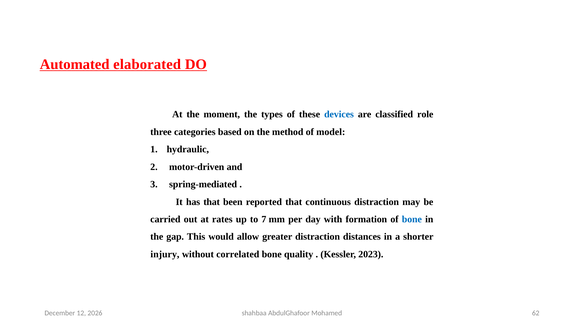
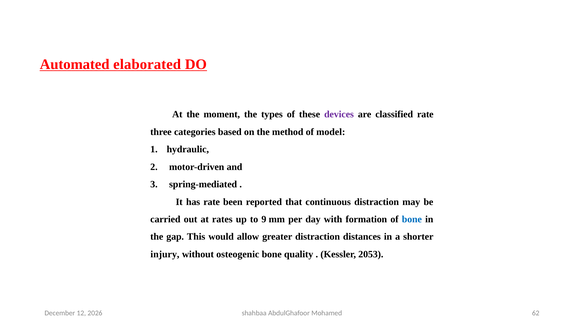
devices colour: blue -> purple (339, 115)
classified role: role -> rate (425, 115)
has that: that -> rate (212, 202)
7: 7 -> 9 (264, 220)
correlated: correlated -> osteogenic (238, 255)
2023: 2023 -> 2053 (371, 255)
